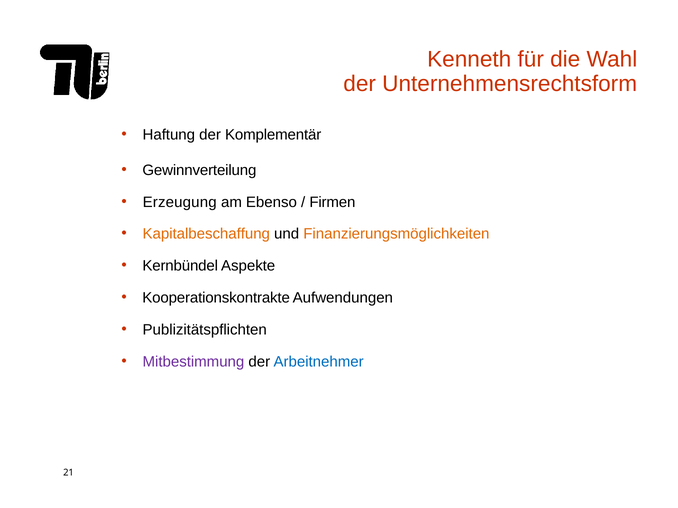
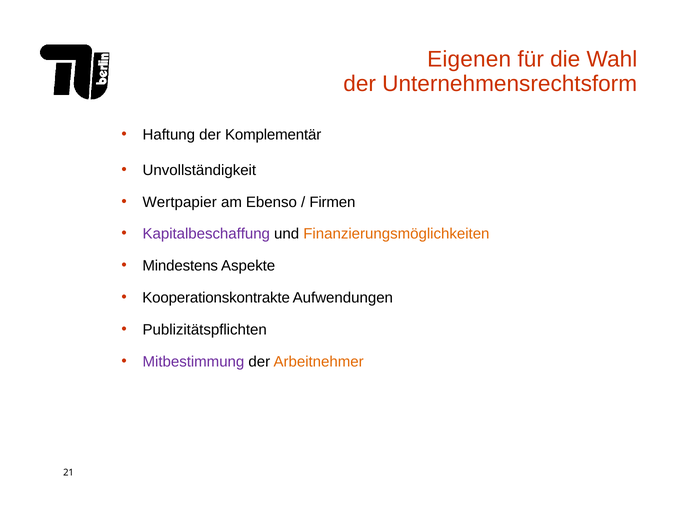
Kenneth: Kenneth -> Eigenen (469, 59)
Gewinnverteilung: Gewinnverteilung -> Unvollständigkeit (199, 170)
Erzeugung: Erzeugung -> Wertpapier (180, 202)
Kapitalbeschaffung colour: orange -> purple (206, 234)
Kernbündel: Kernbündel -> Mindestens (180, 266)
Arbeitnehmer colour: blue -> orange (319, 362)
